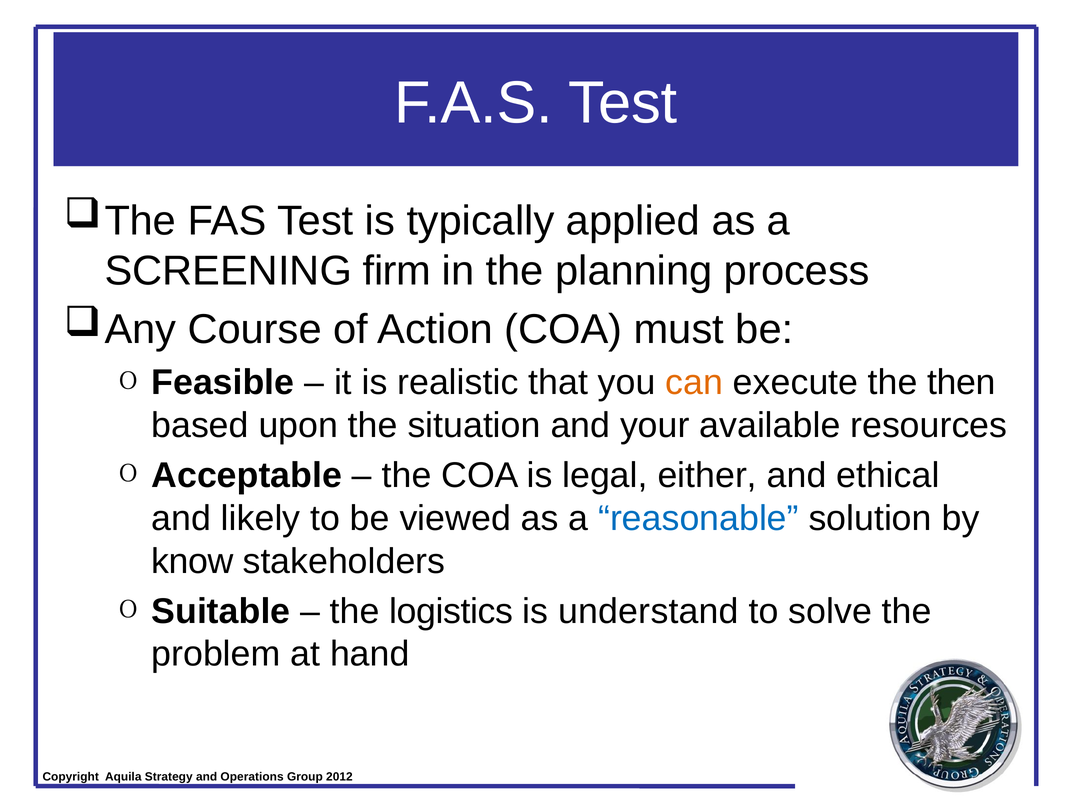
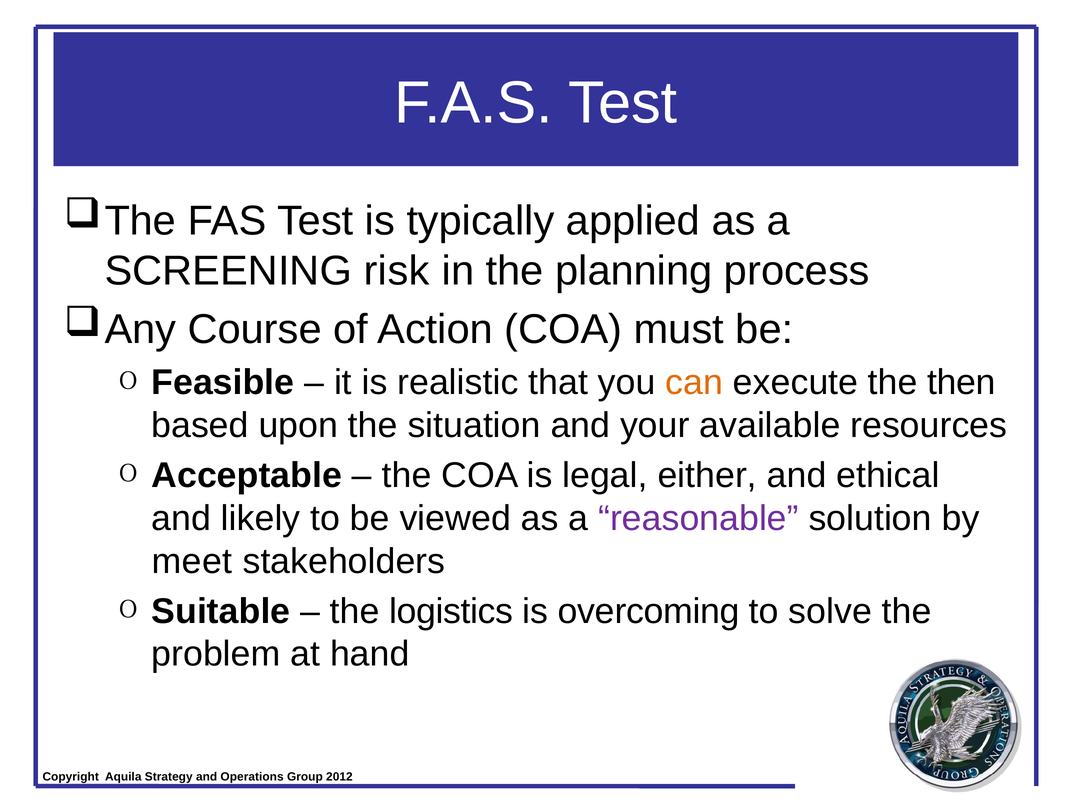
firm: firm -> risk (397, 271)
reasonable colour: blue -> purple (698, 518)
know: know -> meet (192, 561)
understand: understand -> overcoming (649, 611)
